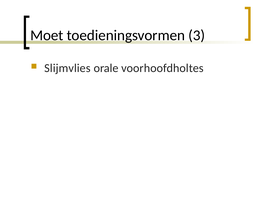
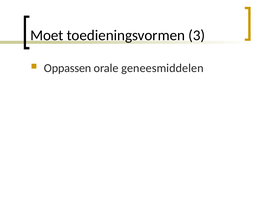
Slijmvlies: Slijmvlies -> Oppassen (68, 68)
voorhoofdholtes: voorhoofdholtes -> geneesmiddelen (162, 68)
